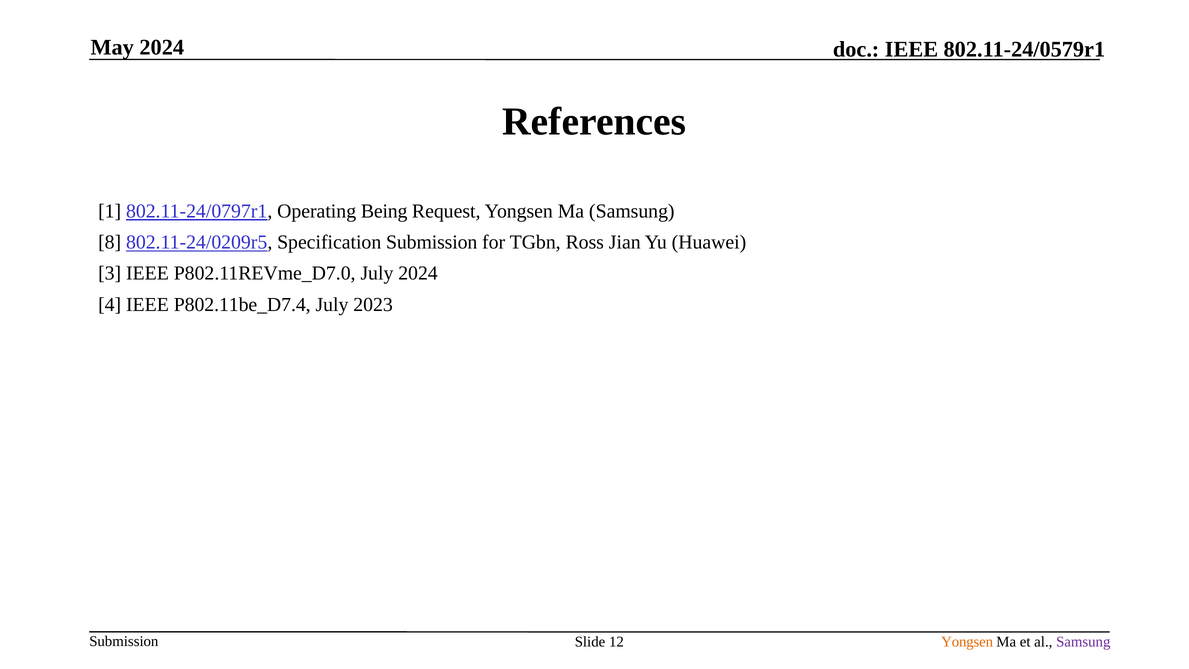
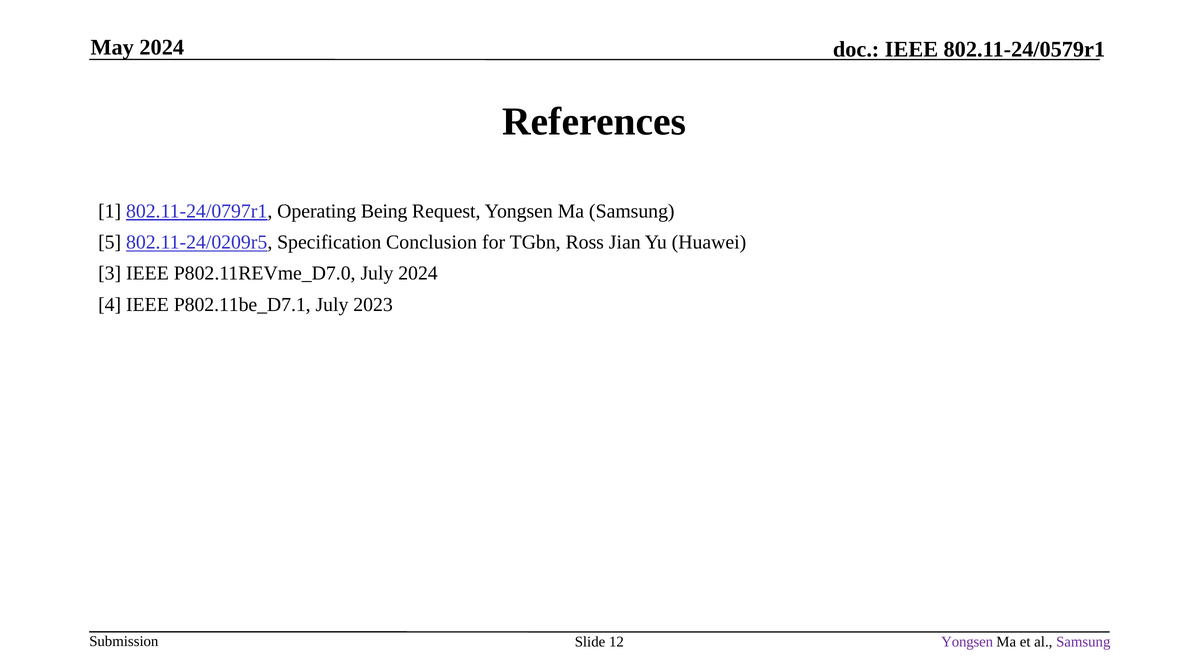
8: 8 -> 5 (110, 242)
Specification Submission: Submission -> Conclusion (432, 242)
P802.11be_D7.4: P802.11be_D7.4 -> P802.11be_D7.1 (242, 305)
Yongsen colour: orange -> purple (967, 641)
